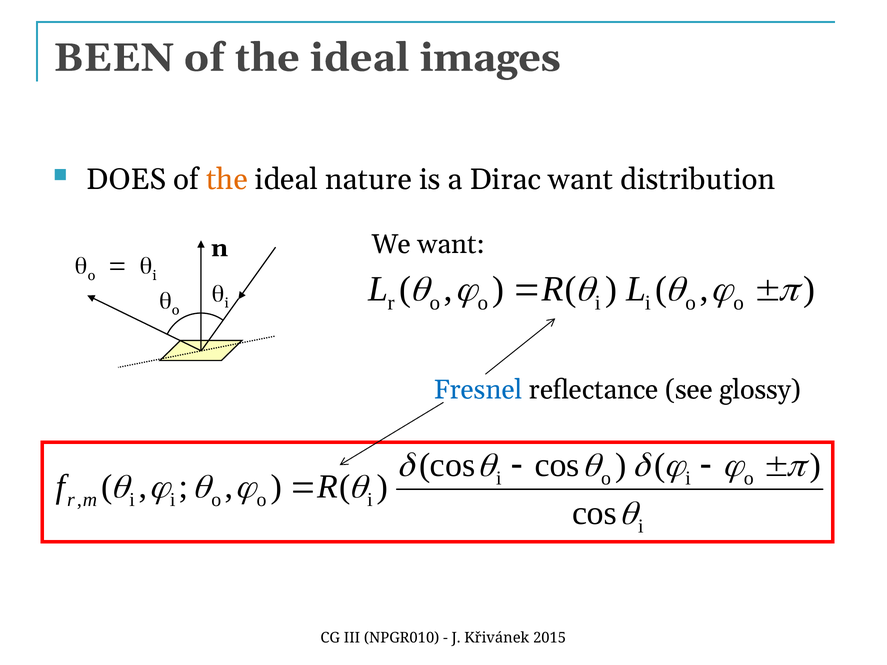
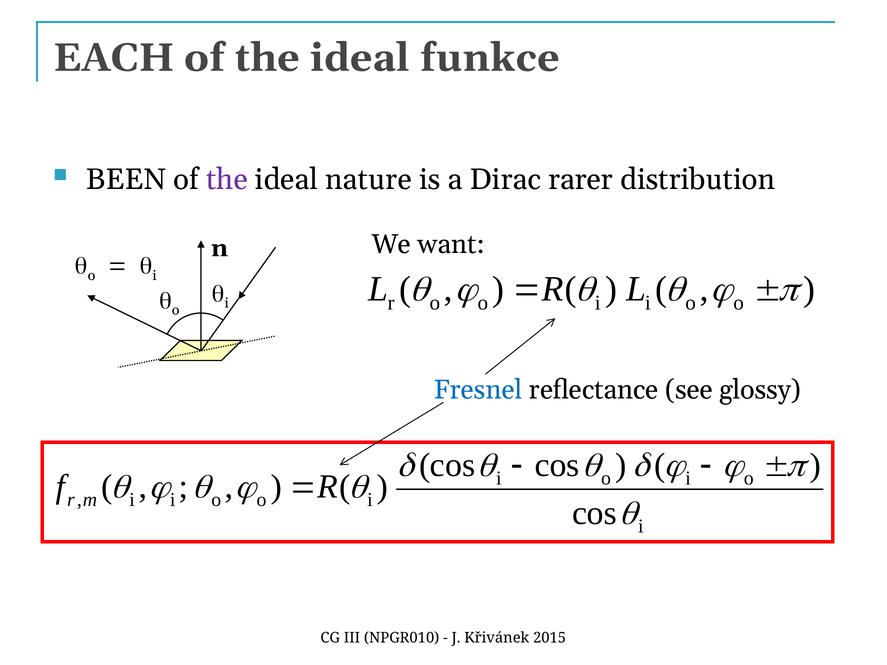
BEEN: BEEN -> EACH (114, 58)
images: images -> funkce (490, 58)
DOES: DOES -> BEEN (127, 179)
the colour: orange -> purple (227, 179)
Dirac want: want -> rarer (581, 179)
